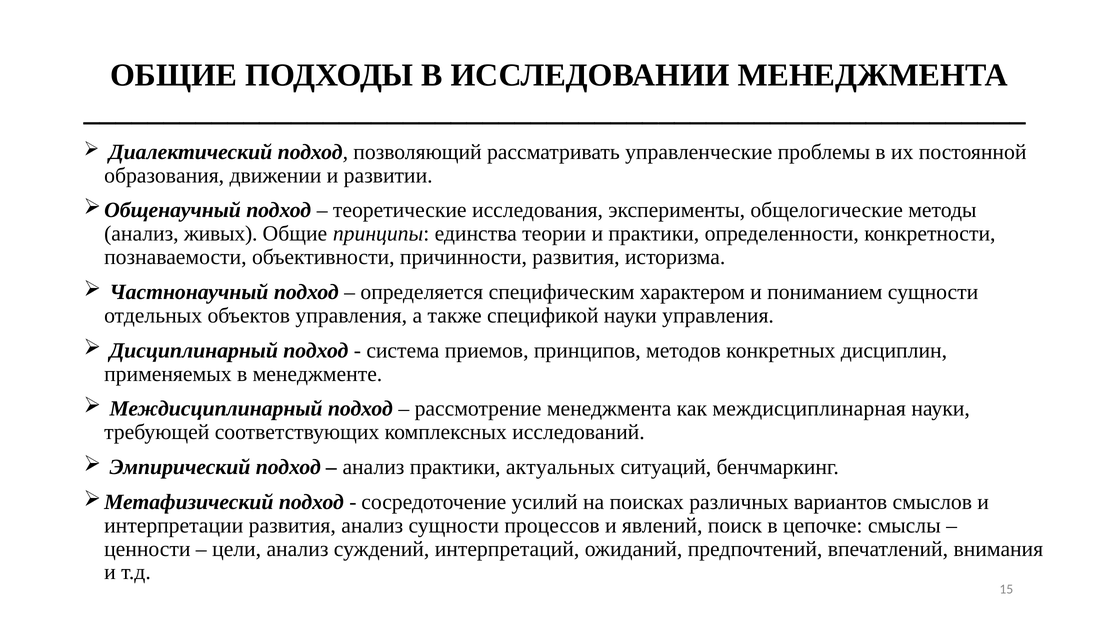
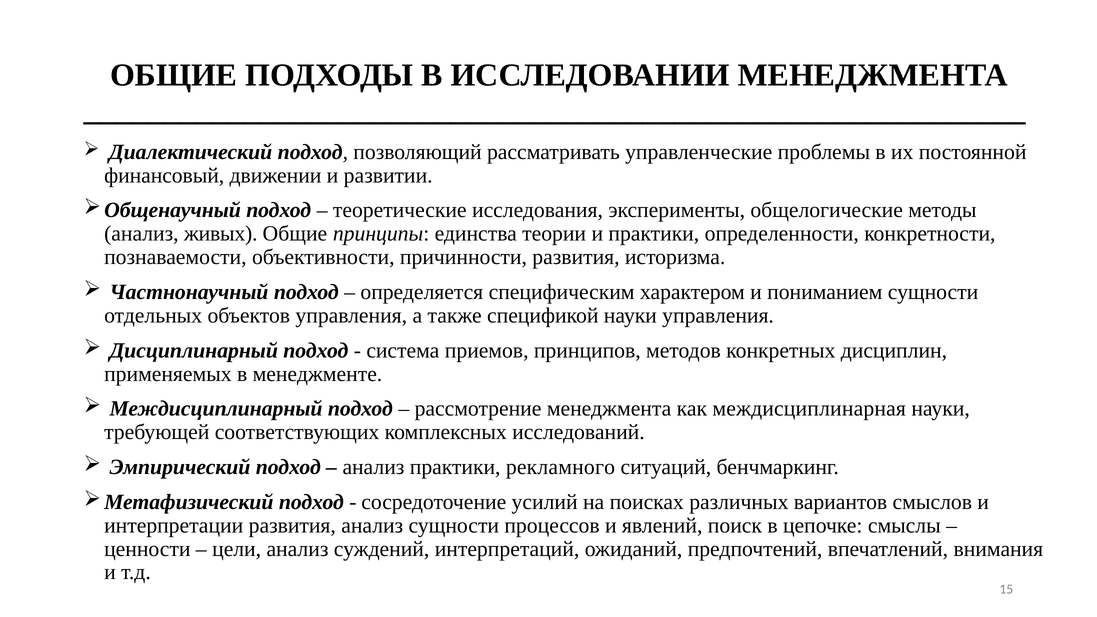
образования: образования -> финансовый (164, 175)
актуальных: актуальных -> рекламного (560, 467)
